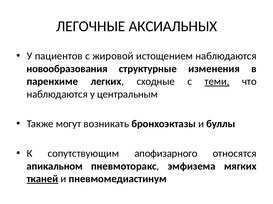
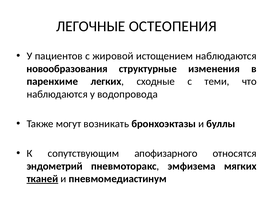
АКСИАЛЬНЫХ: АКСИАЛЬНЫХ -> ОСТЕОПЕНИЯ (173, 26)
теми underline: present -> none (217, 82)
центральным: центральным -> водопровода (127, 94)
апикальном: апикальном -> эндометрий (55, 167)
